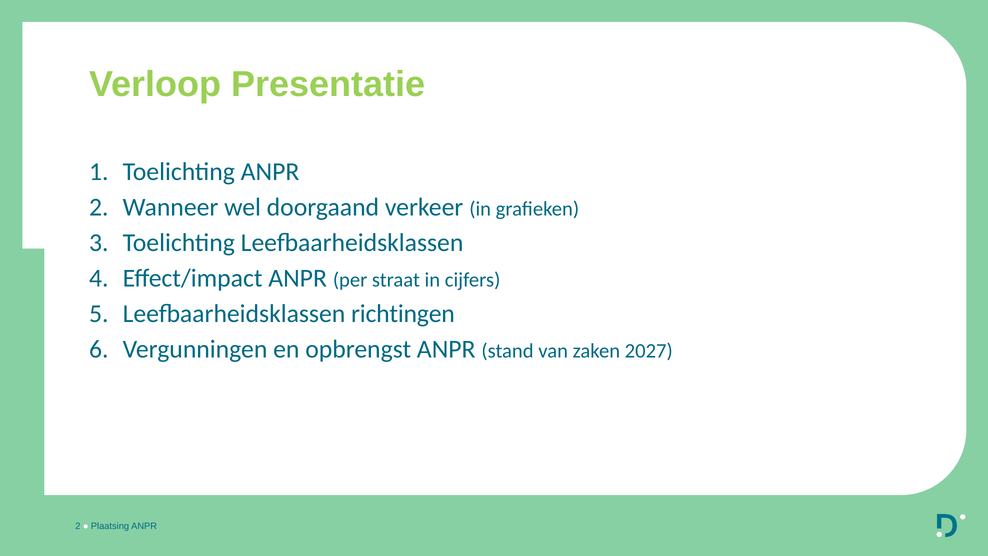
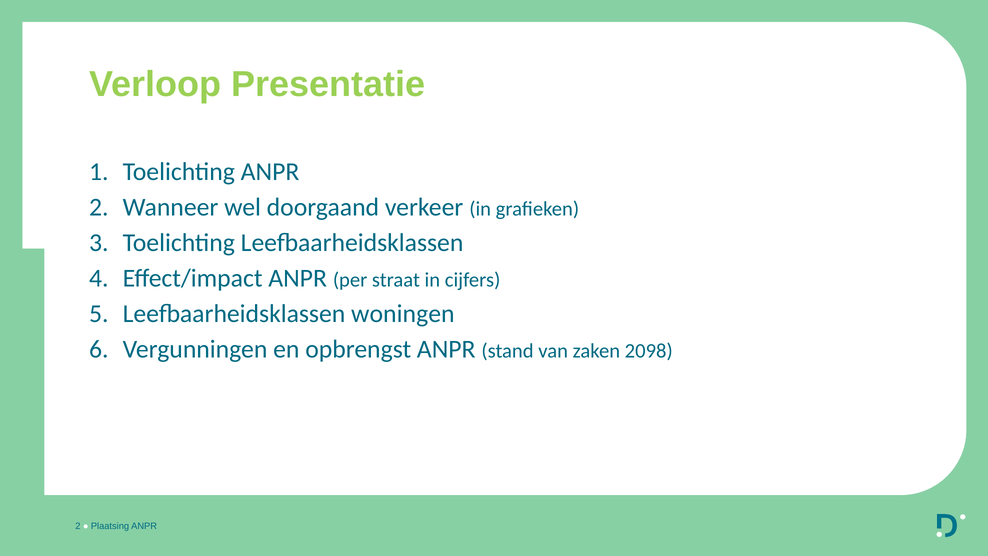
richtingen: richtingen -> woningen (403, 314)
2027: 2027 -> 2098 (649, 351)
